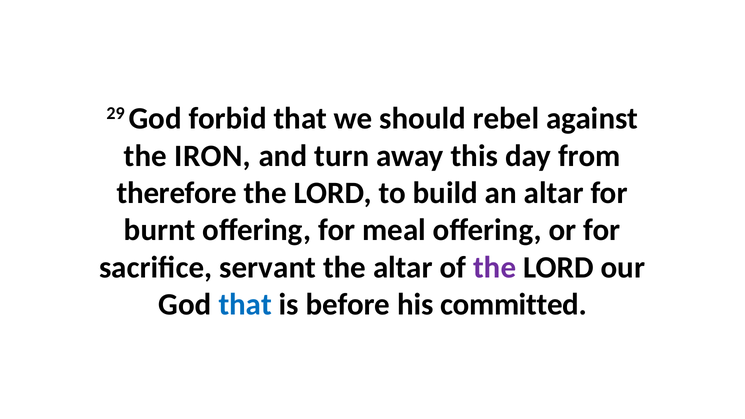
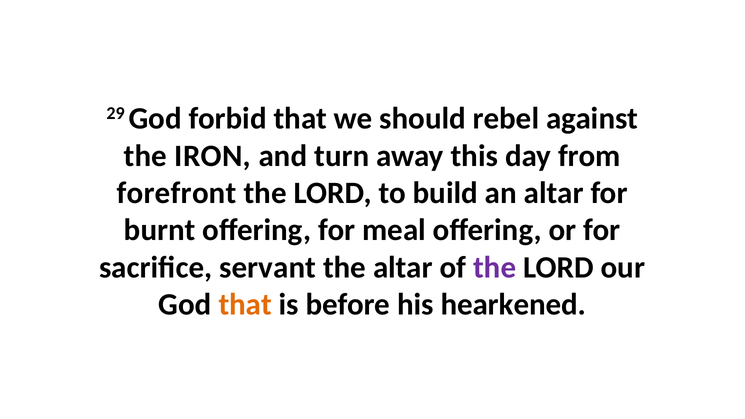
therefore: therefore -> forefront (177, 193)
that colour: blue -> orange (245, 305)
committed: committed -> hearkened (513, 305)
